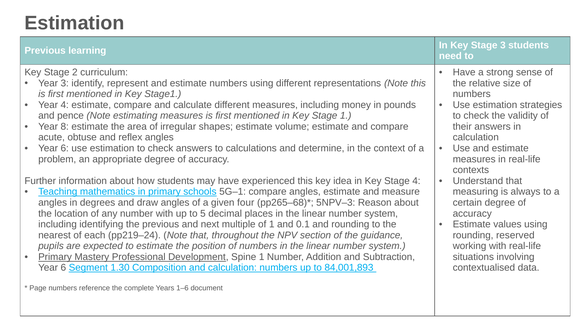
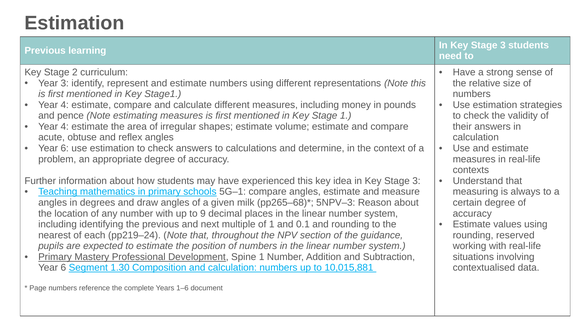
8: 8 -> 4 (65, 127)
4: 4 -> 3 (416, 181)
four: four -> milk (246, 203)
5: 5 -> 9 (203, 214)
84,001,893: 84,001,893 -> 10,015,881 (349, 268)
